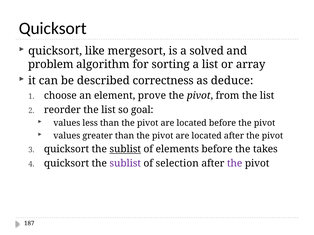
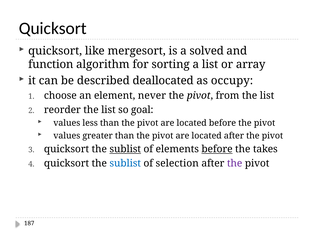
problem: problem -> function (51, 65)
correctness: correctness -> deallocated (163, 81)
deduce: deduce -> occupy (232, 81)
prove: prove -> never (152, 96)
before underline: none -> present (217, 149)
sublist colour: purple -> blue (125, 164)
